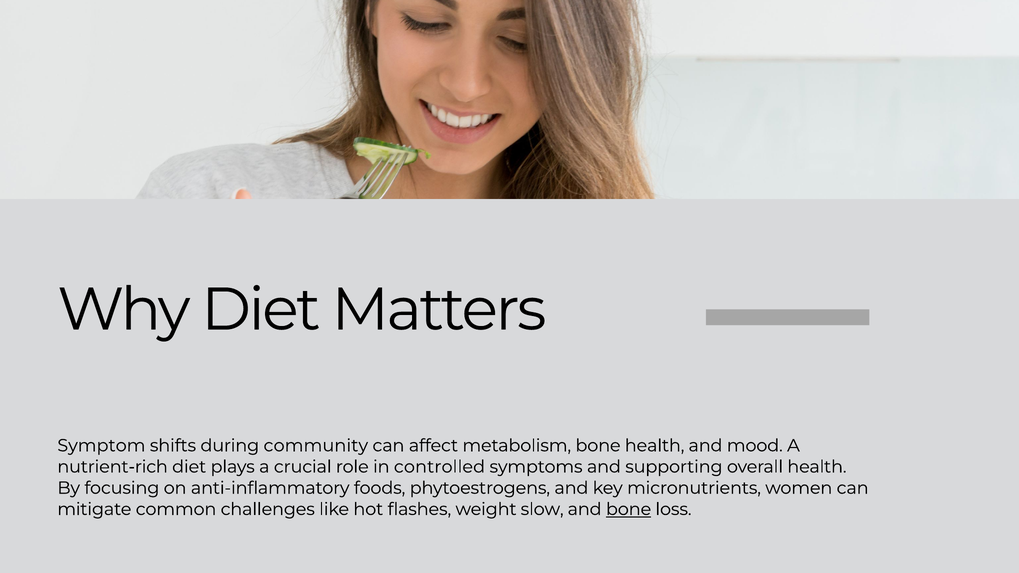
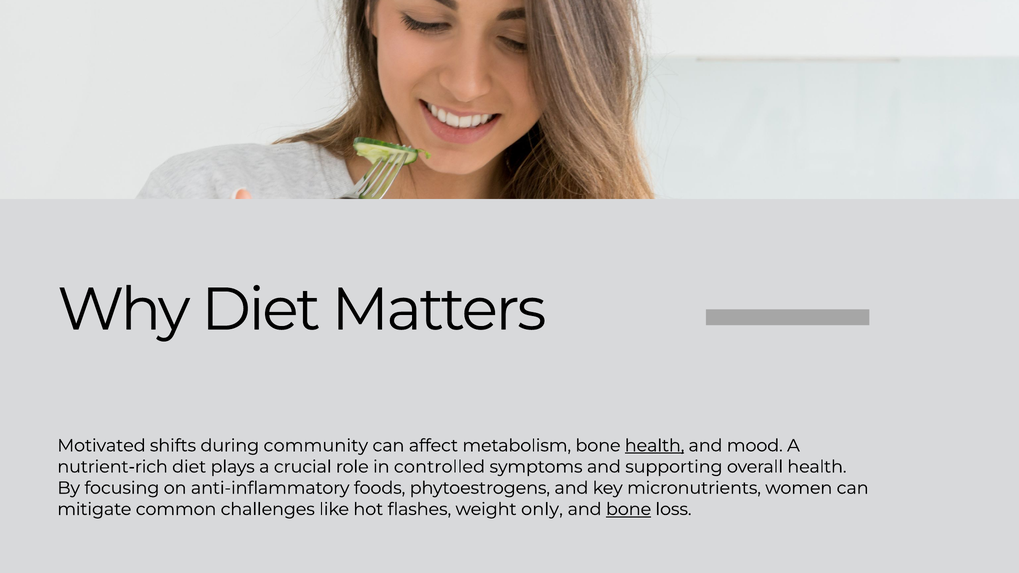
Symptom: Symptom -> Motivated (101, 446)
health underline: none -> present (655, 446)
slow: slow -> only (542, 509)
